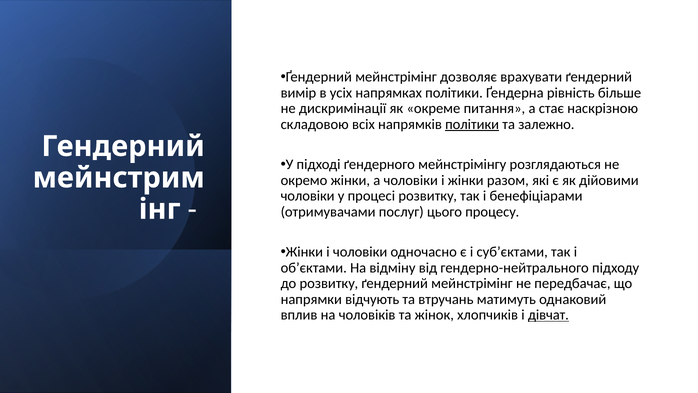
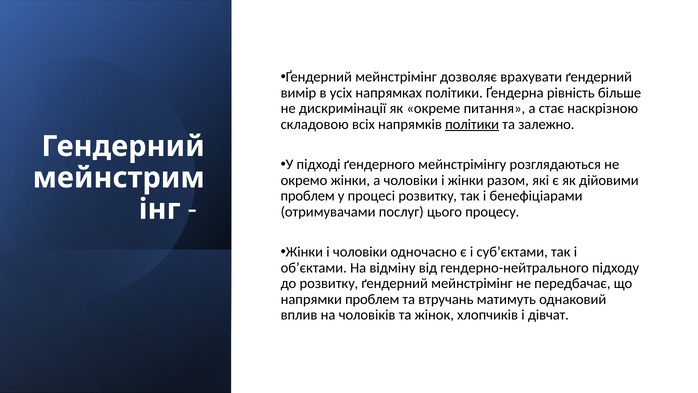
чоловіки: чоловіки -> проблем (308, 196)
напрямки відчують: відчують -> проблем (372, 299)
дівчат underline: present -> none (548, 315)
